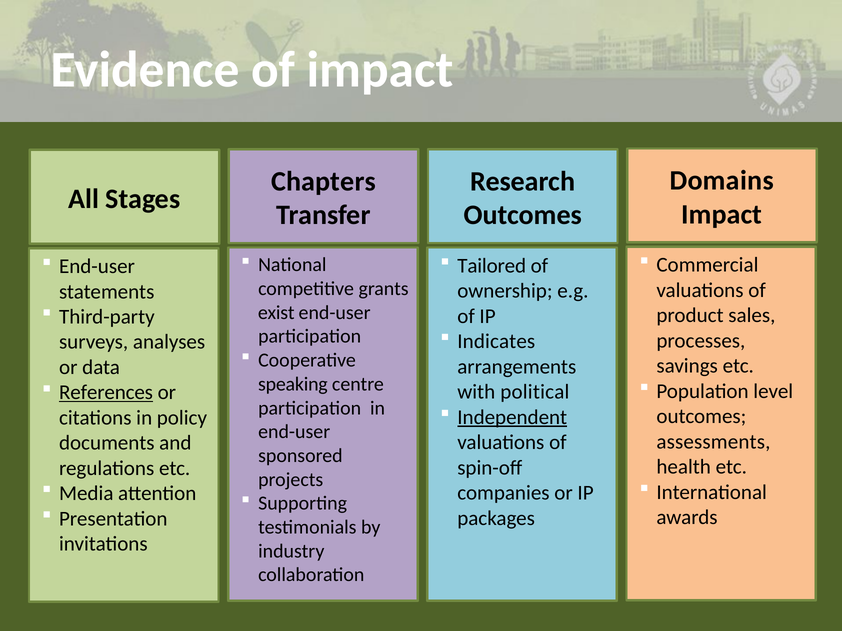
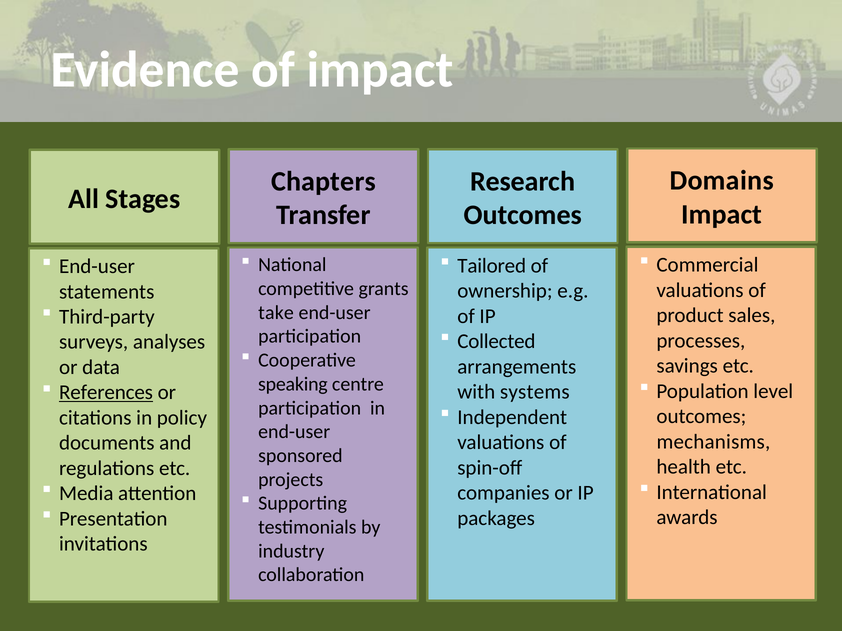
exist: exist -> take (276, 313)
Indicates: Indicates -> Collected (496, 342)
political: political -> systems (535, 392)
Independent underline: present -> none (512, 417)
assessments: assessments -> mechanisms (713, 442)
